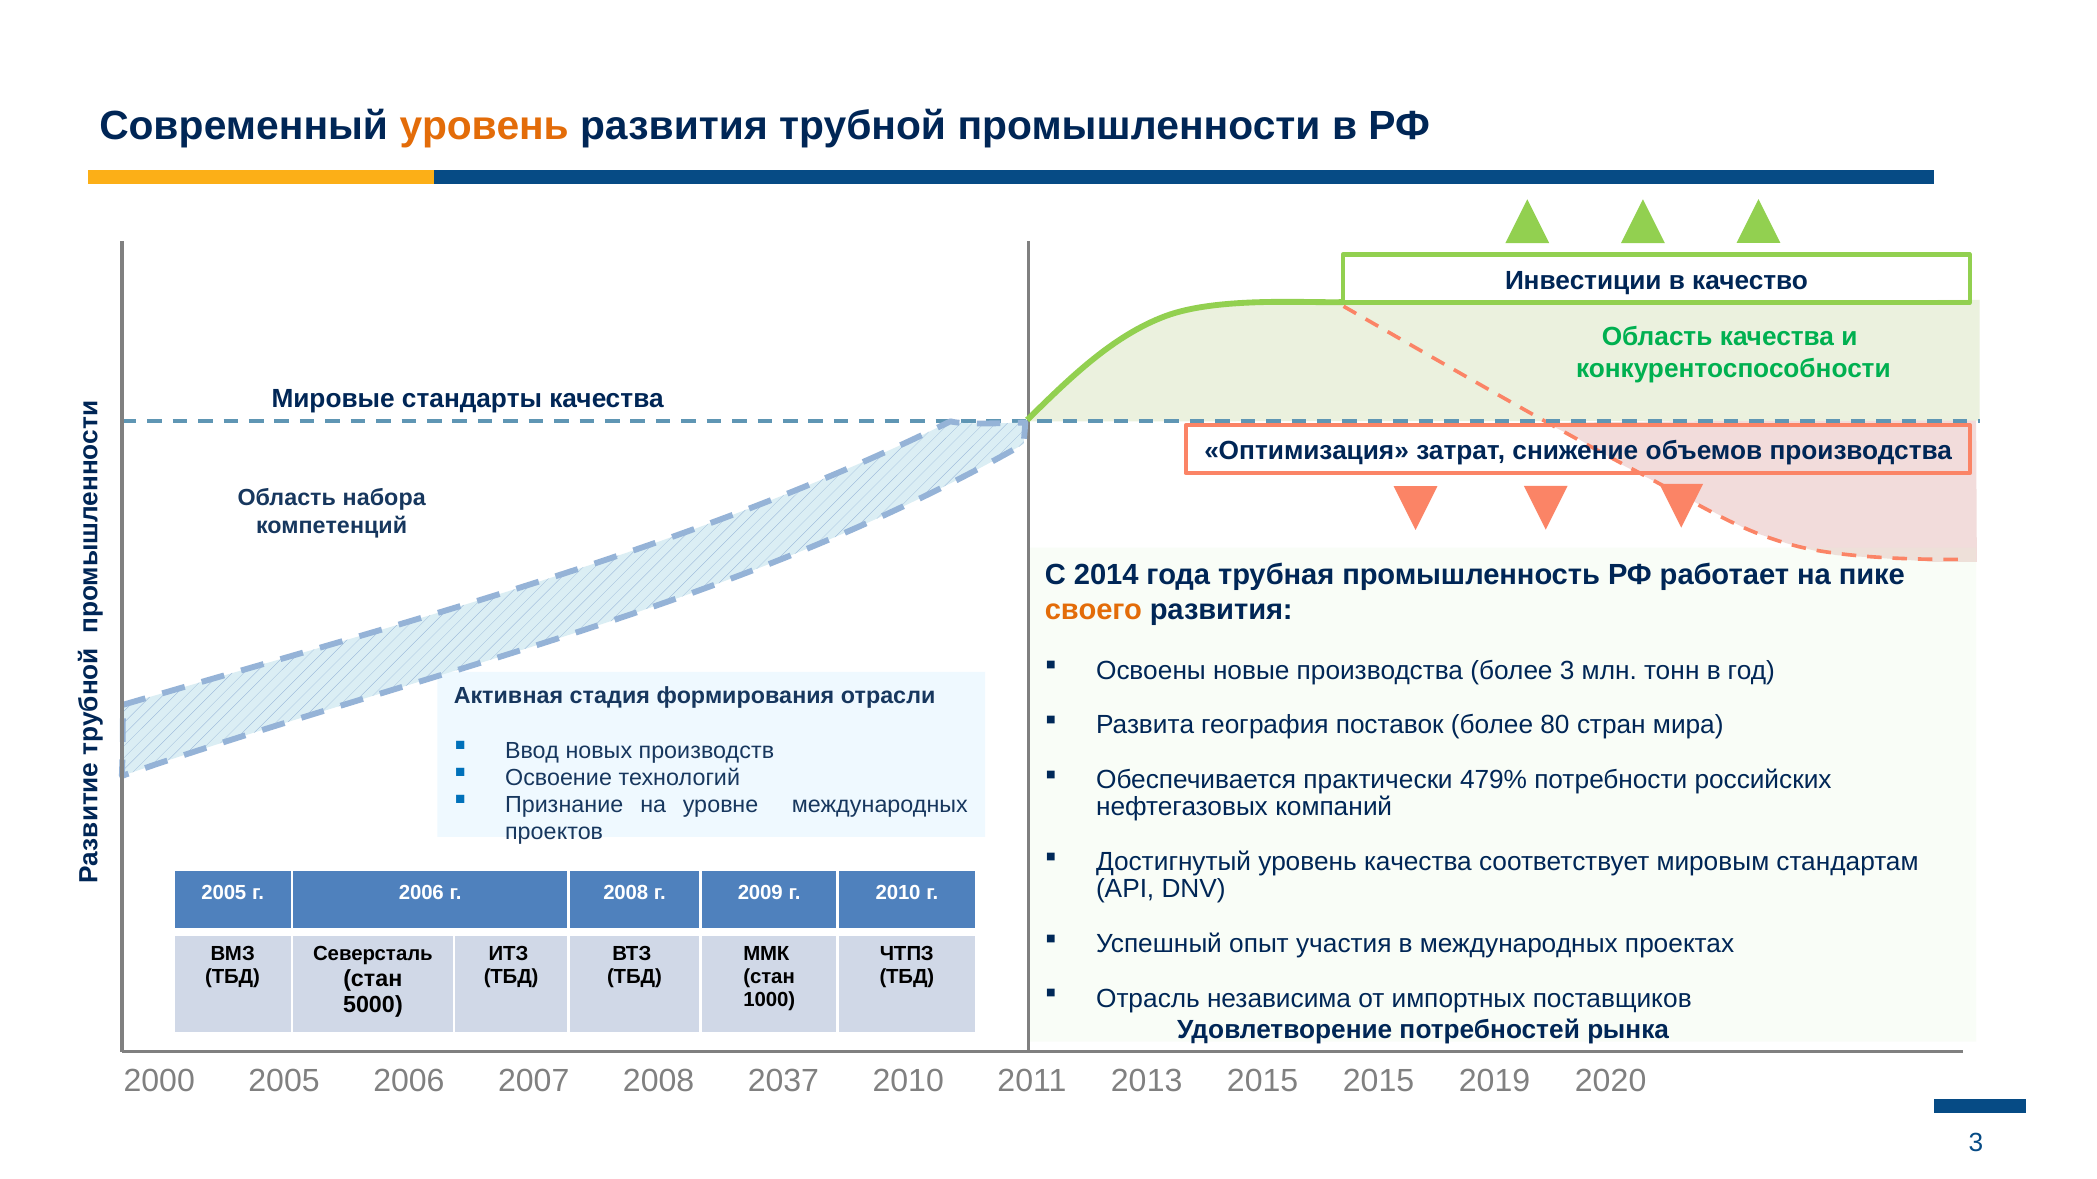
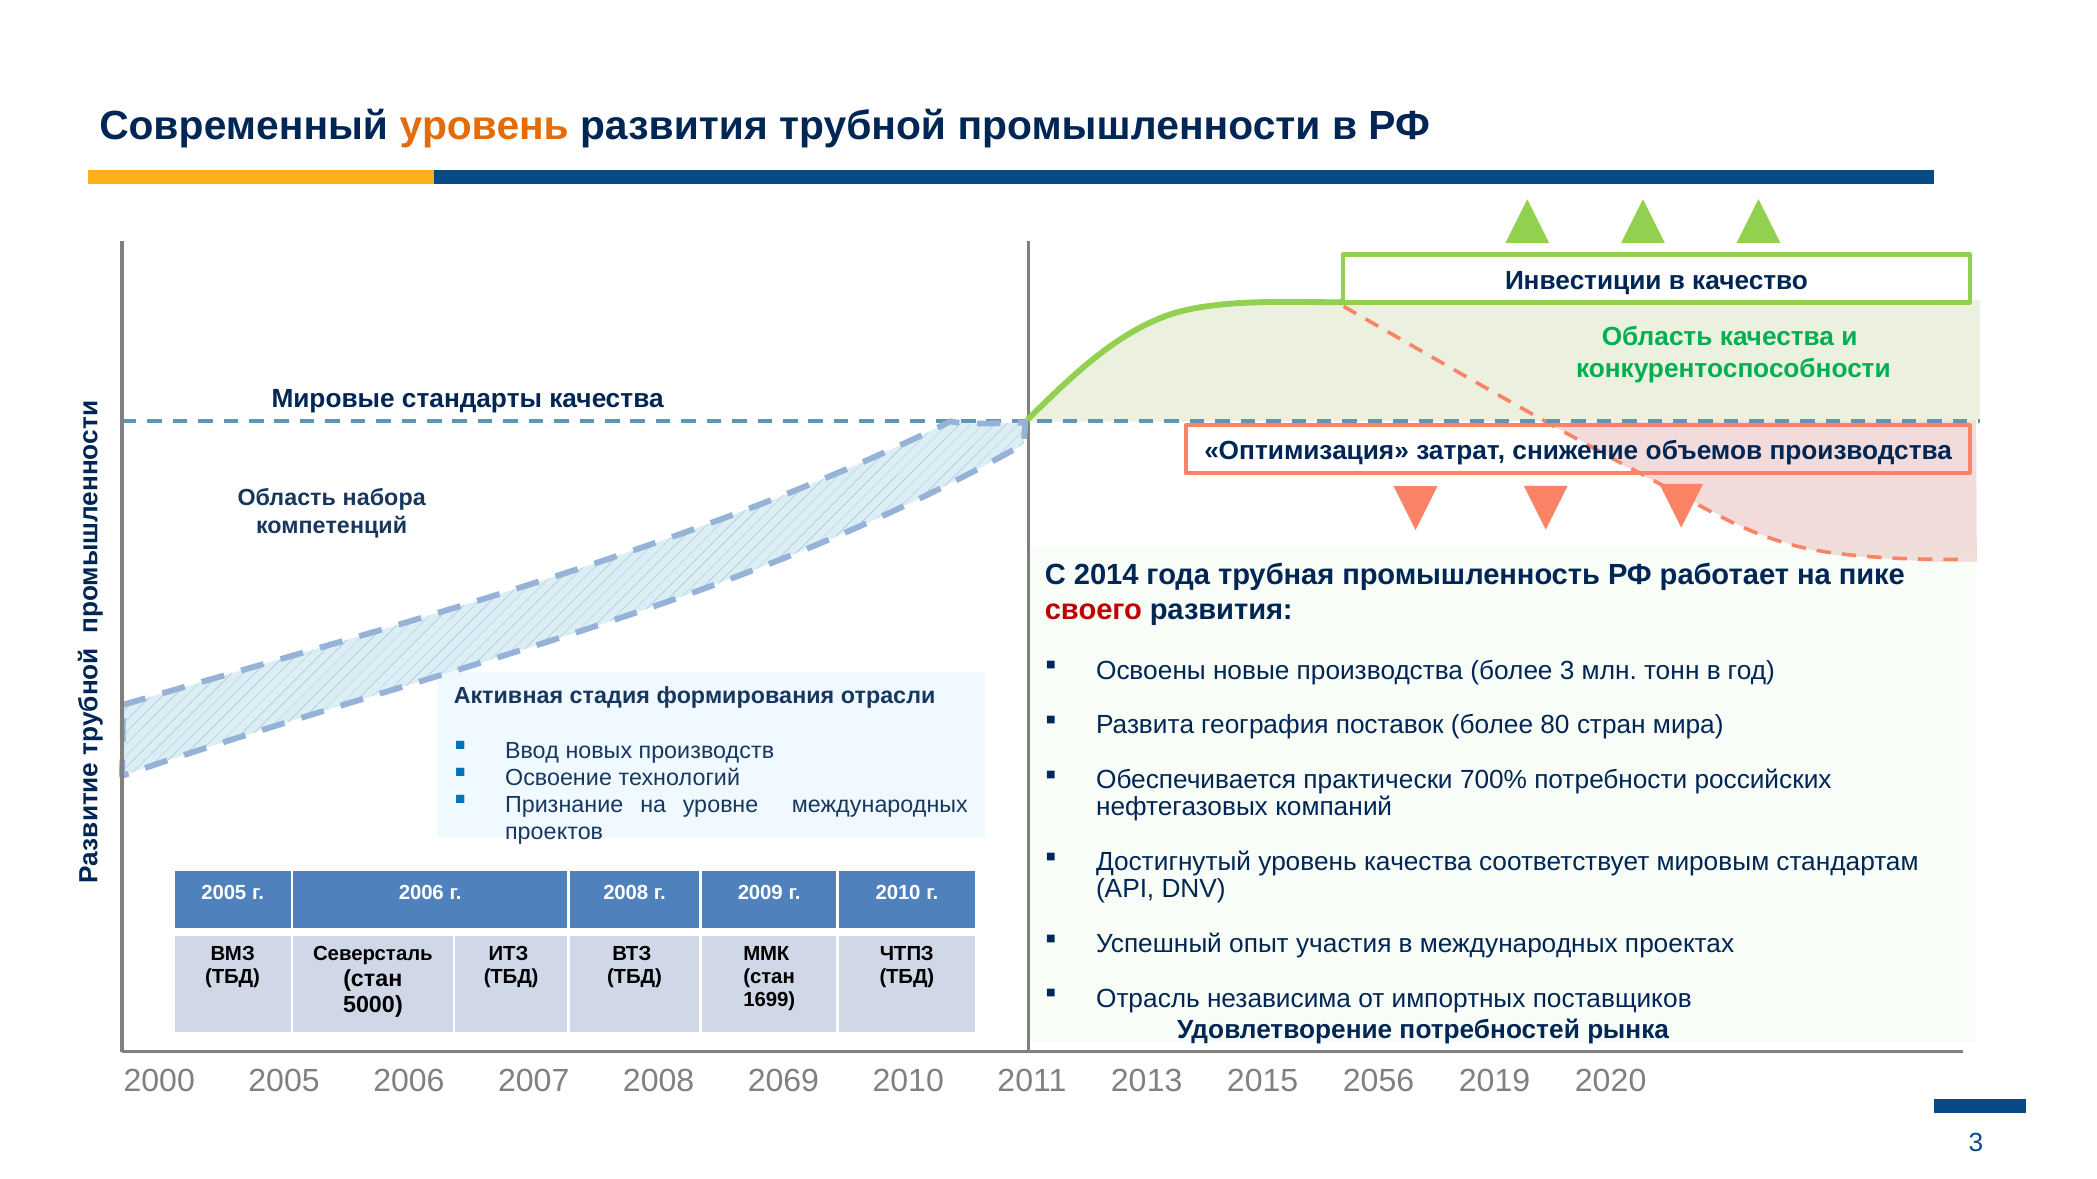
своего colour: orange -> red (1093, 611)
479%: 479% -> 700% (1494, 780)
1000: 1000 -> 1699 (769, 1000)
2037: 2037 -> 2069 (783, 1082)
2015 2015: 2015 -> 2056 (1379, 1082)
